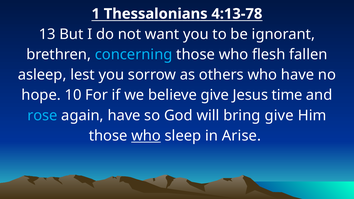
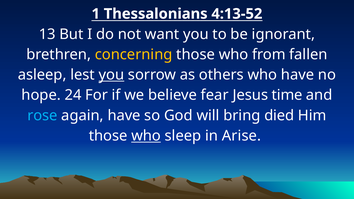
4:13-78: 4:13-78 -> 4:13-52 (237, 14)
concerning colour: light blue -> yellow (134, 55)
flesh: flesh -> from (269, 55)
you underline: none -> present (111, 75)
10: 10 -> 24 (73, 95)
believe give: give -> fear (215, 95)
bring give: give -> died (279, 116)
